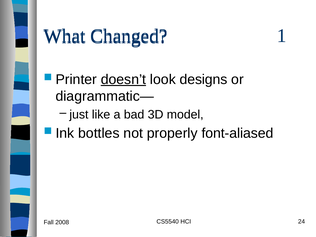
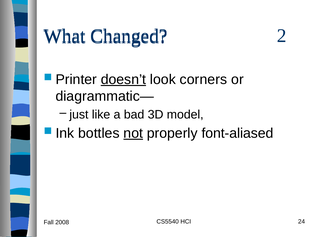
1: 1 -> 2 (282, 36)
designs: designs -> corners (203, 79)
not underline: none -> present (133, 133)
